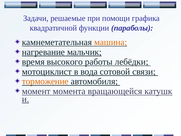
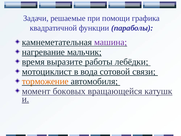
машина colour: orange -> purple (111, 42)
высокого: высокого -> выразите (65, 62)
момента: момента -> боковых (69, 91)
